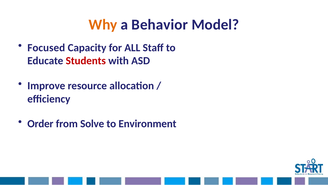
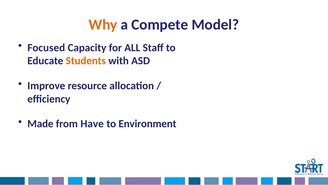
Behavior: Behavior -> Compete (160, 25)
Students colour: red -> orange (86, 61)
Order: Order -> Made (40, 124)
Solve: Solve -> Have (92, 124)
